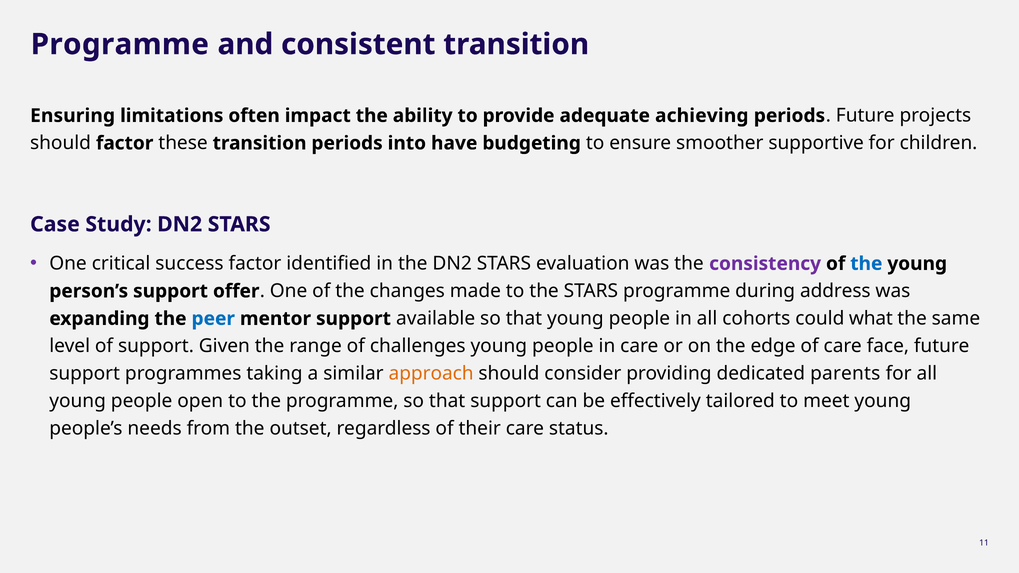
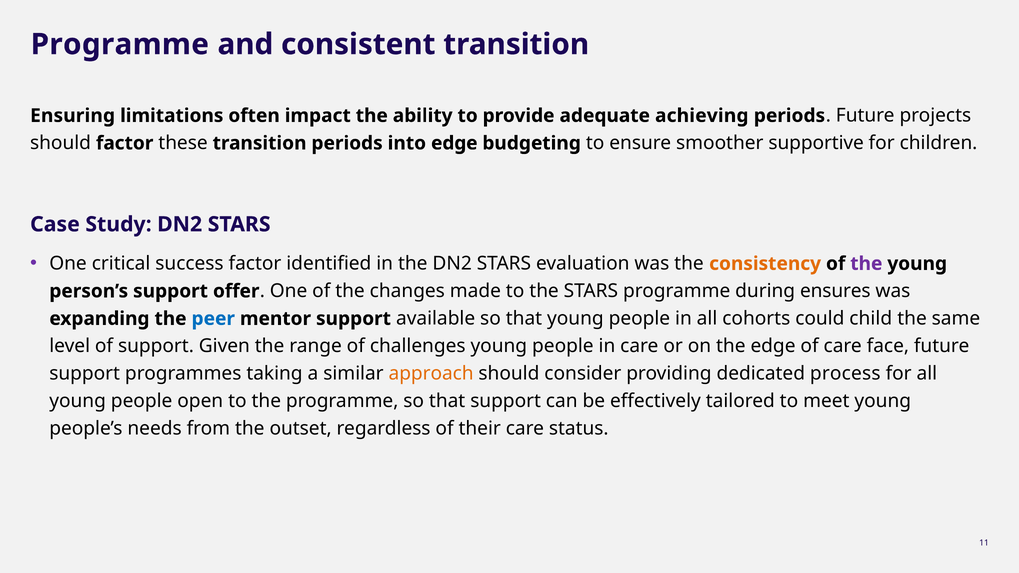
into have: have -> edge (454, 143)
consistency colour: purple -> orange (765, 264)
the colour: blue -> purple (866, 264)
address: address -> ensures (835, 291)
what: what -> child (871, 319)
parents: parents -> process (845, 374)
